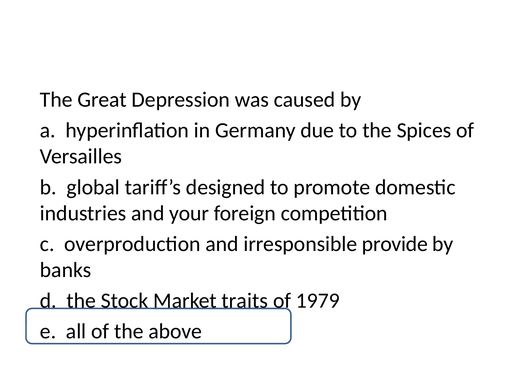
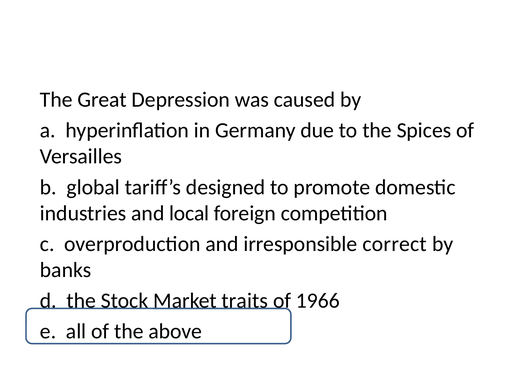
your: your -> local (189, 213)
provide: provide -> correct (395, 244)
1979: 1979 -> 1966 (318, 301)
